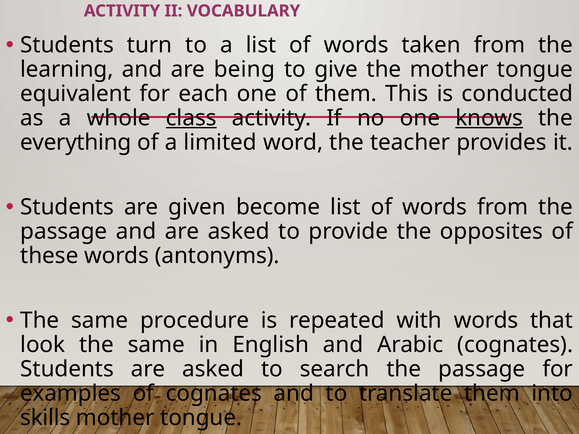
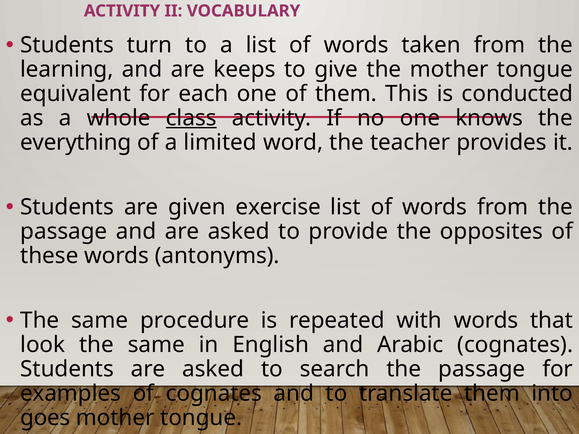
being: being -> keeps (245, 69)
knows underline: present -> none (489, 118)
become: become -> exercise (278, 207)
skills: skills -> goes (45, 418)
